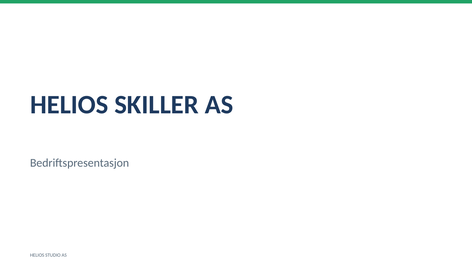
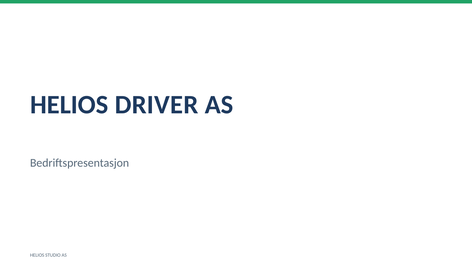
SKILLER: SKILLER -> DRIVER (157, 105)
